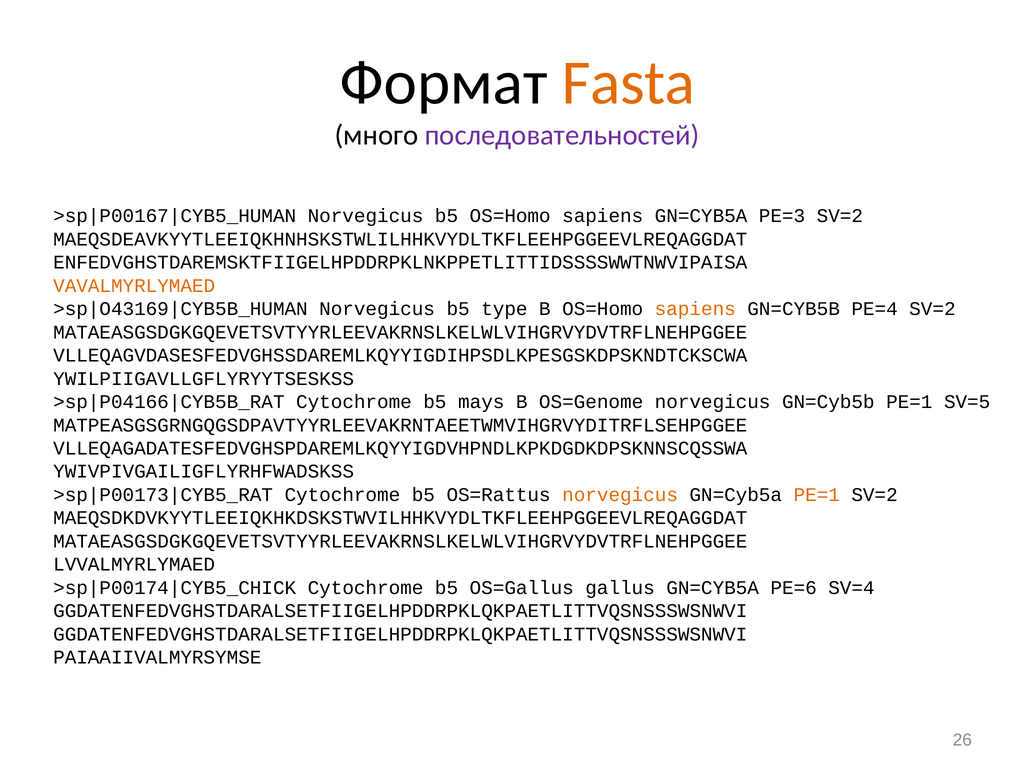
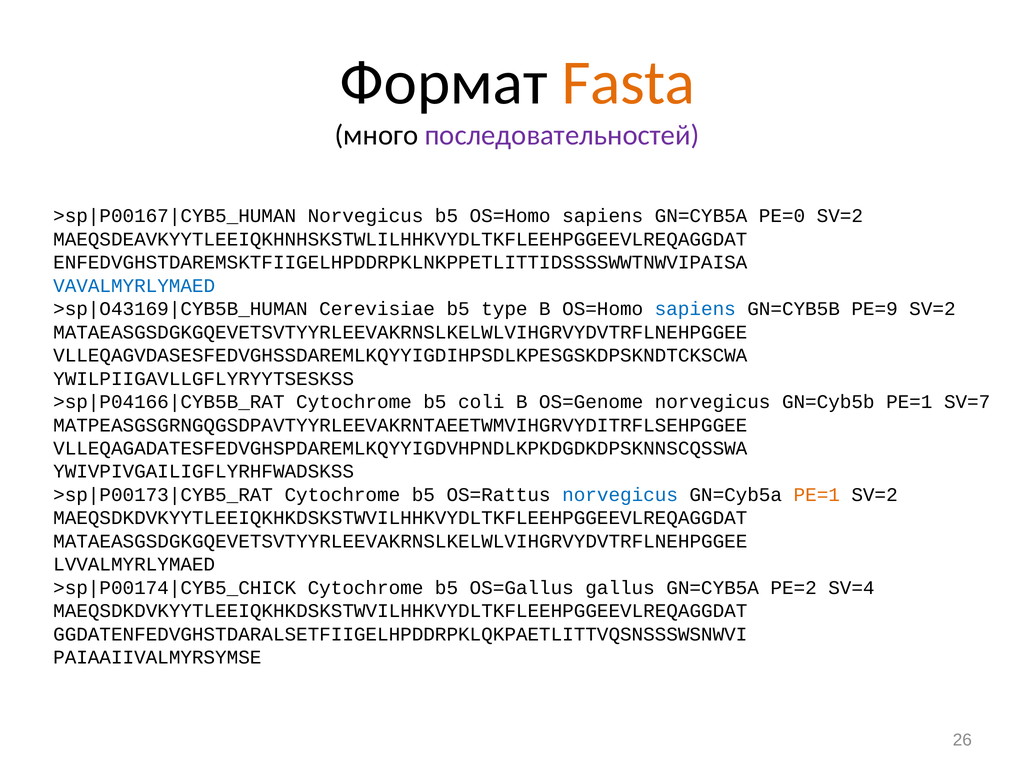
PE=3: PE=3 -> PE=0 (782, 216)
VAVALMYRLYMAED colour: orange -> blue (134, 286)
Norvegicus: Norvegicus -> Cerevisiae (377, 309)
sapiens colour: orange -> blue (695, 309)
PE=4: PE=4 -> PE=9 (875, 309)
mays: mays -> coli (481, 402)
SV=5: SV=5 -> SV=7 (967, 402)
norvegicus colour: orange -> blue (620, 495)
PE=6: PE=6 -> PE=2 (794, 588)
GGDATENFEDVGHSTDARALSETFIIGELHPDDRPKLQKPAETLITTVQSNSSSWSNWVI: GGDATENFEDVGHSTDARALSETFIIGELHPDDRPKLQKPAETLITTVQSNSSSWSNWVI -> MAEQSDKDVKYYTLEEIQKHKDSKSTWVILHHKVYDLTKFLEEHPGGEEVLREQAGGDAT (400, 611)
